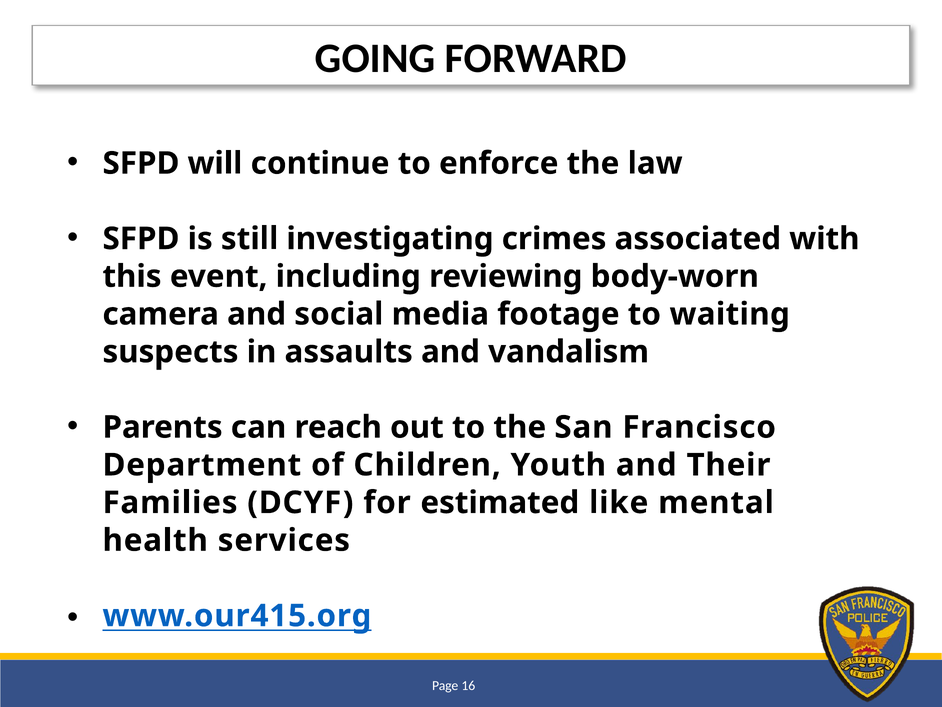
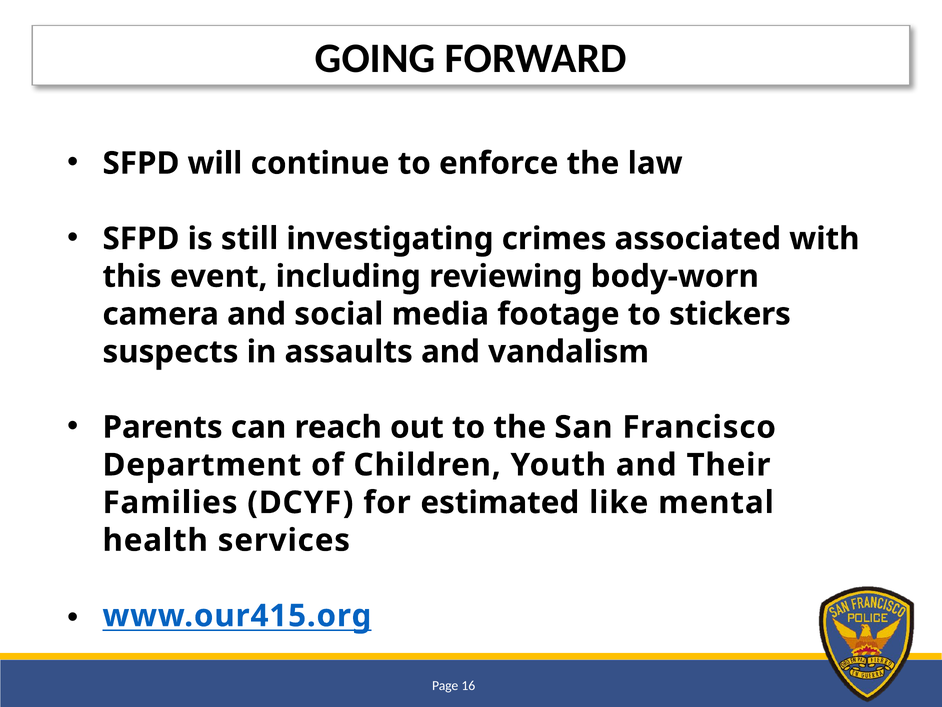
waiting: waiting -> stickers (730, 314)
